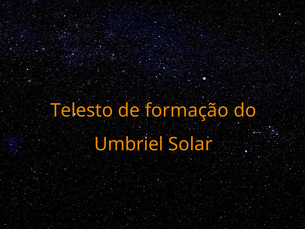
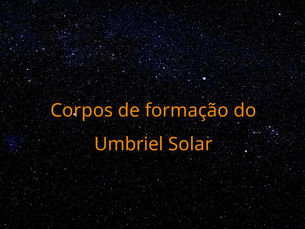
Telesto: Telesto -> Corpos (82, 110)
